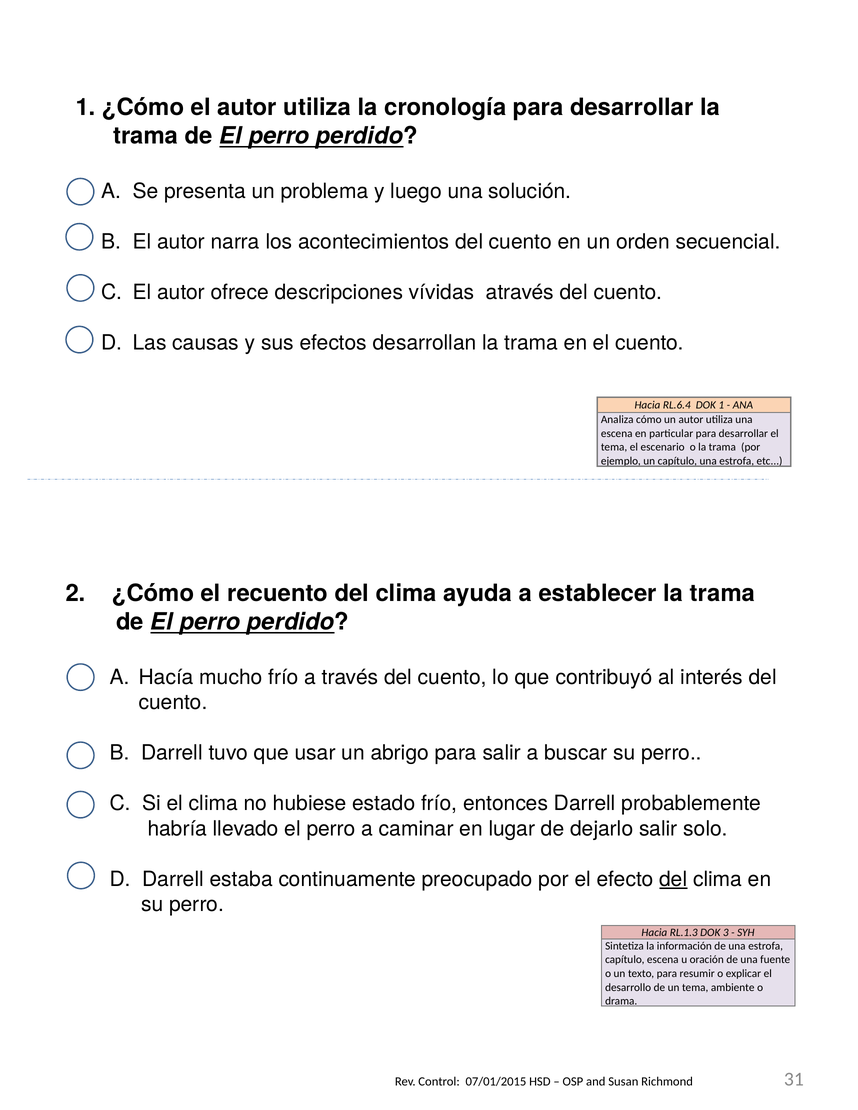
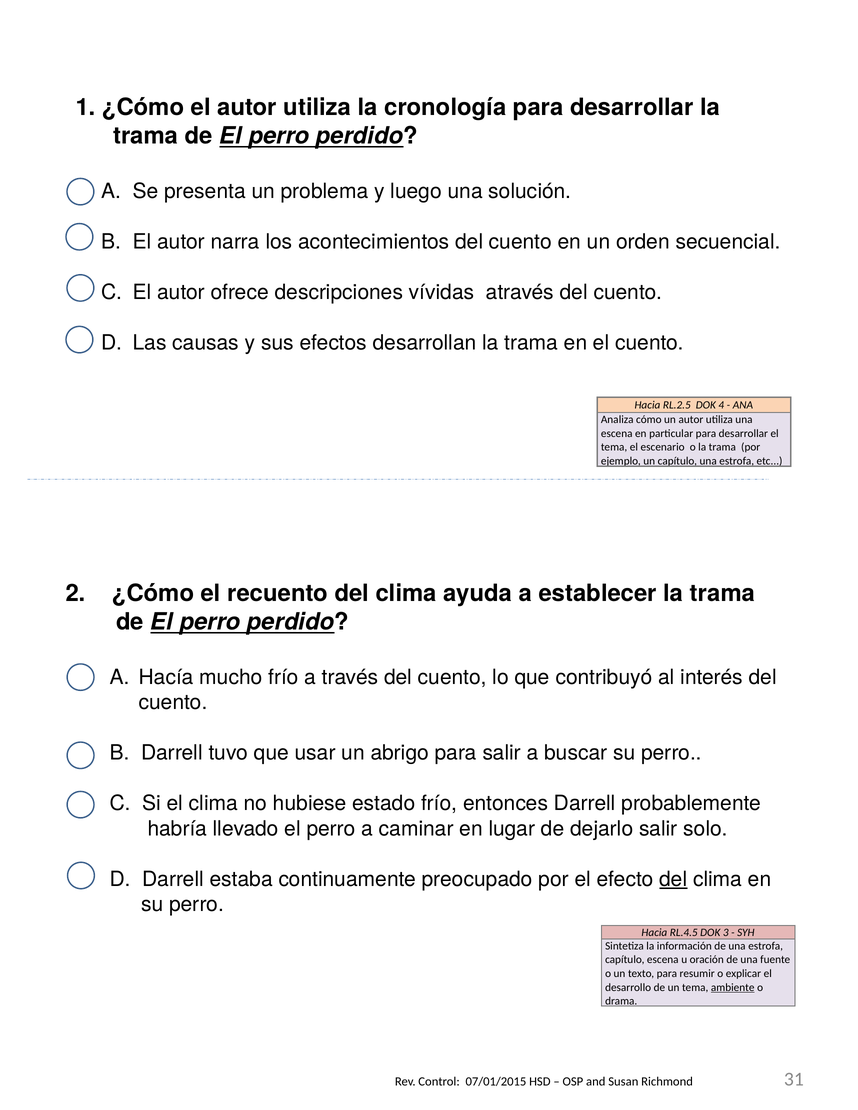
RL.6.4: RL.6.4 -> RL.2.5 (677, 405)
DOK 1: 1 -> 4 (721, 405)
RL.1.3: RL.1.3 -> RL.4.5 (684, 933)
ambiente underline: none -> present (733, 988)
